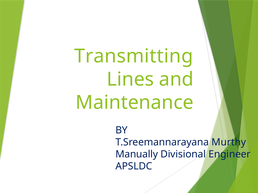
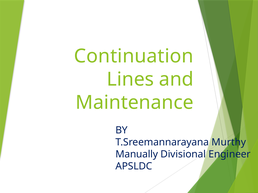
Transmitting: Transmitting -> Continuation (134, 56)
